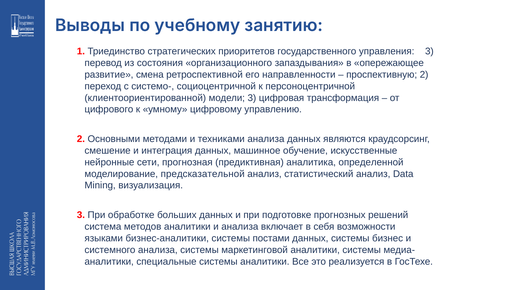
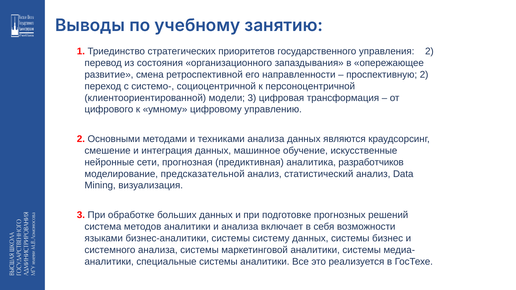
управления 3: 3 -> 2 (429, 51)
определенной: определенной -> разработчиков (371, 162)
постами: постами -> систему (271, 239)
